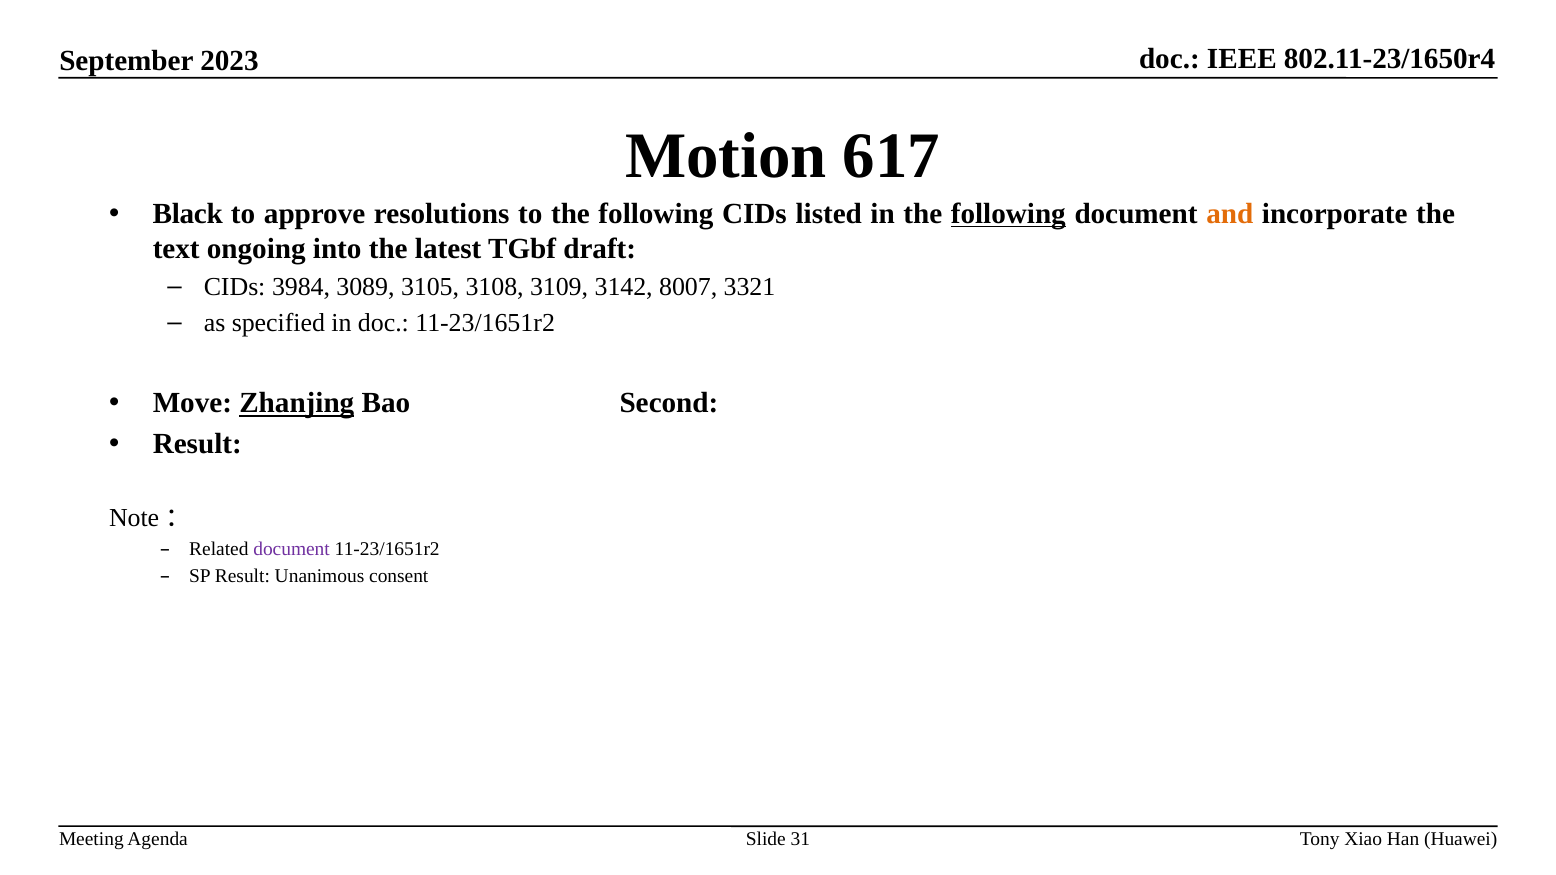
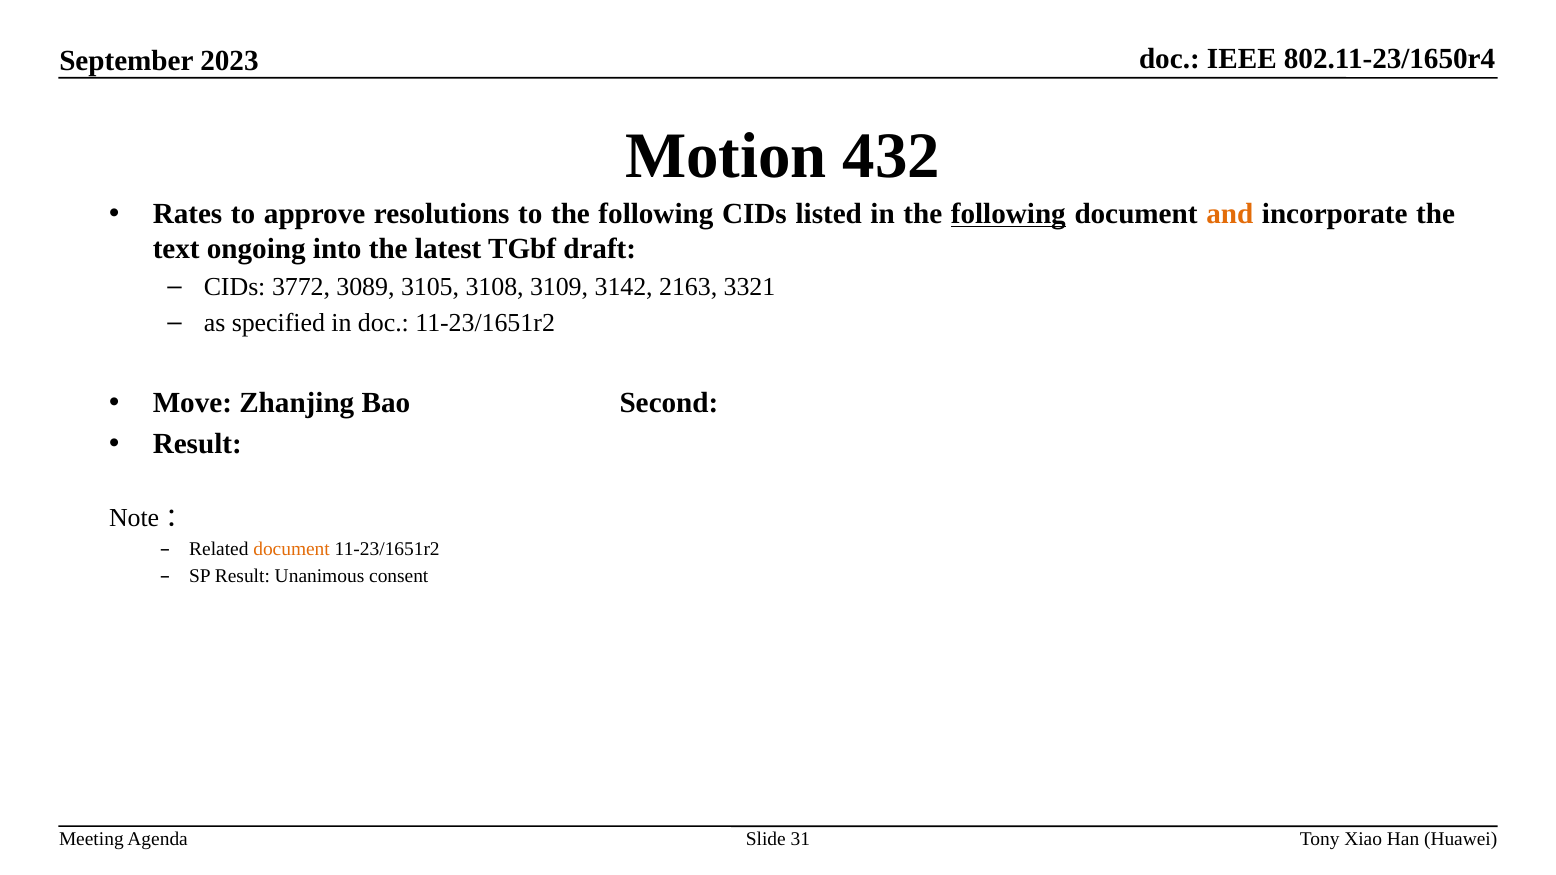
617: 617 -> 432 (891, 156)
Black: Black -> Rates (188, 214)
3984: 3984 -> 3772 (301, 287)
8007: 8007 -> 2163 (688, 287)
Zhanjing underline: present -> none (297, 403)
document colour: purple -> orange (292, 549)
